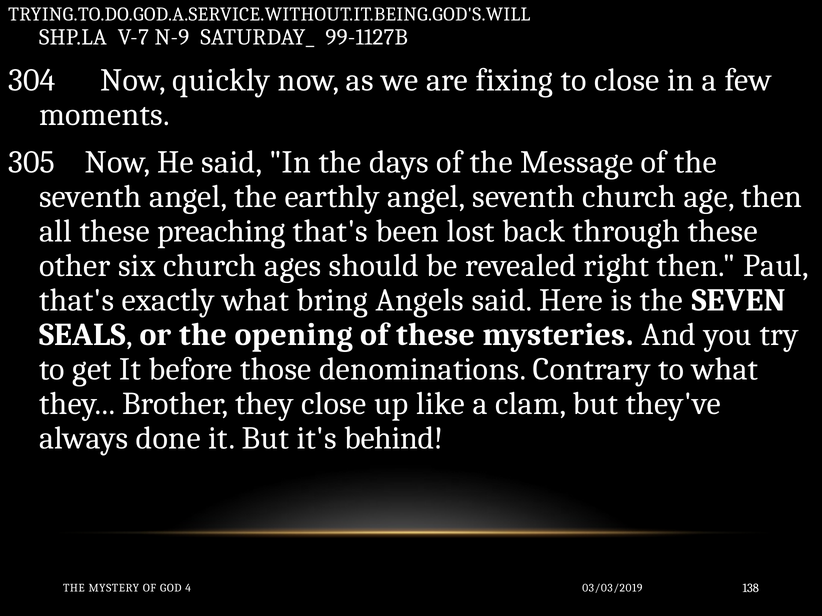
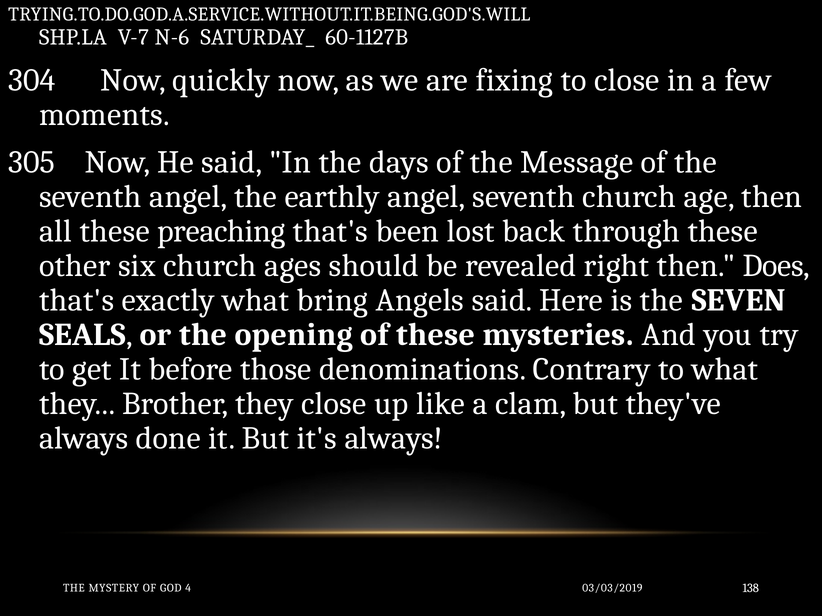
N-9: N-9 -> N-6 (172, 37)
99-1127B: 99-1127B -> 60-1127B (367, 37)
Paul: Paul -> Does (776, 266)
it's behind: behind -> always (394, 439)
